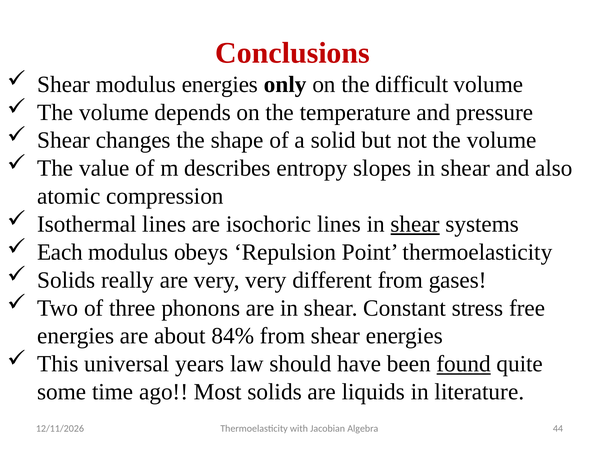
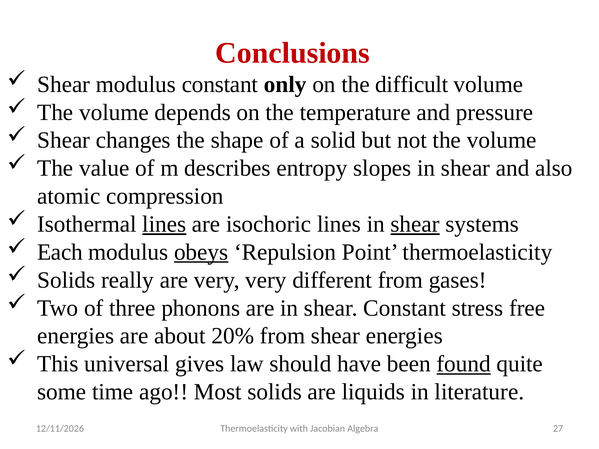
modulus energies: energies -> constant (220, 84)
lines underline: none -> present (164, 224)
obeys underline: none -> present (201, 252)
84%: 84% -> 20% (233, 336)
years: years -> gives (200, 364)
44: 44 -> 27 (558, 429)
